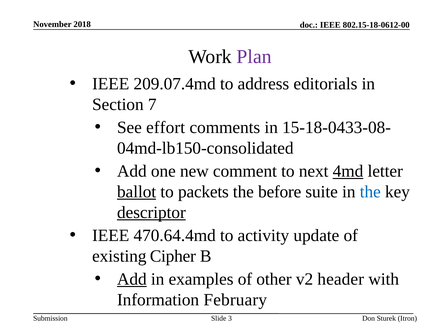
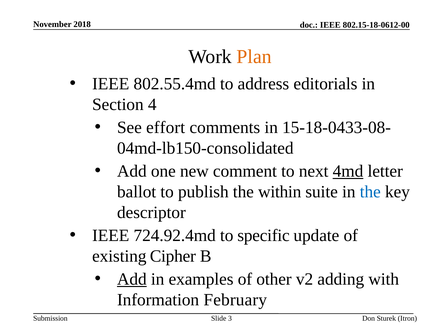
Plan colour: purple -> orange (254, 57)
209.07.4md: 209.07.4md -> 802.55.4md (175, 84)
7: 7 -> 4 (152, 105)
ballot underline: present -> none (137, 192)
packets: packets -> publish (203, 192)
before: before -> within (280, 192)
descriptor underline: present -> none (151, 213)
470.64.4md: 470.64.4md -> 724.92.4md (175, 236)
activity: activity -> specific (263, 236)
header: header -> adding (341, 279)
